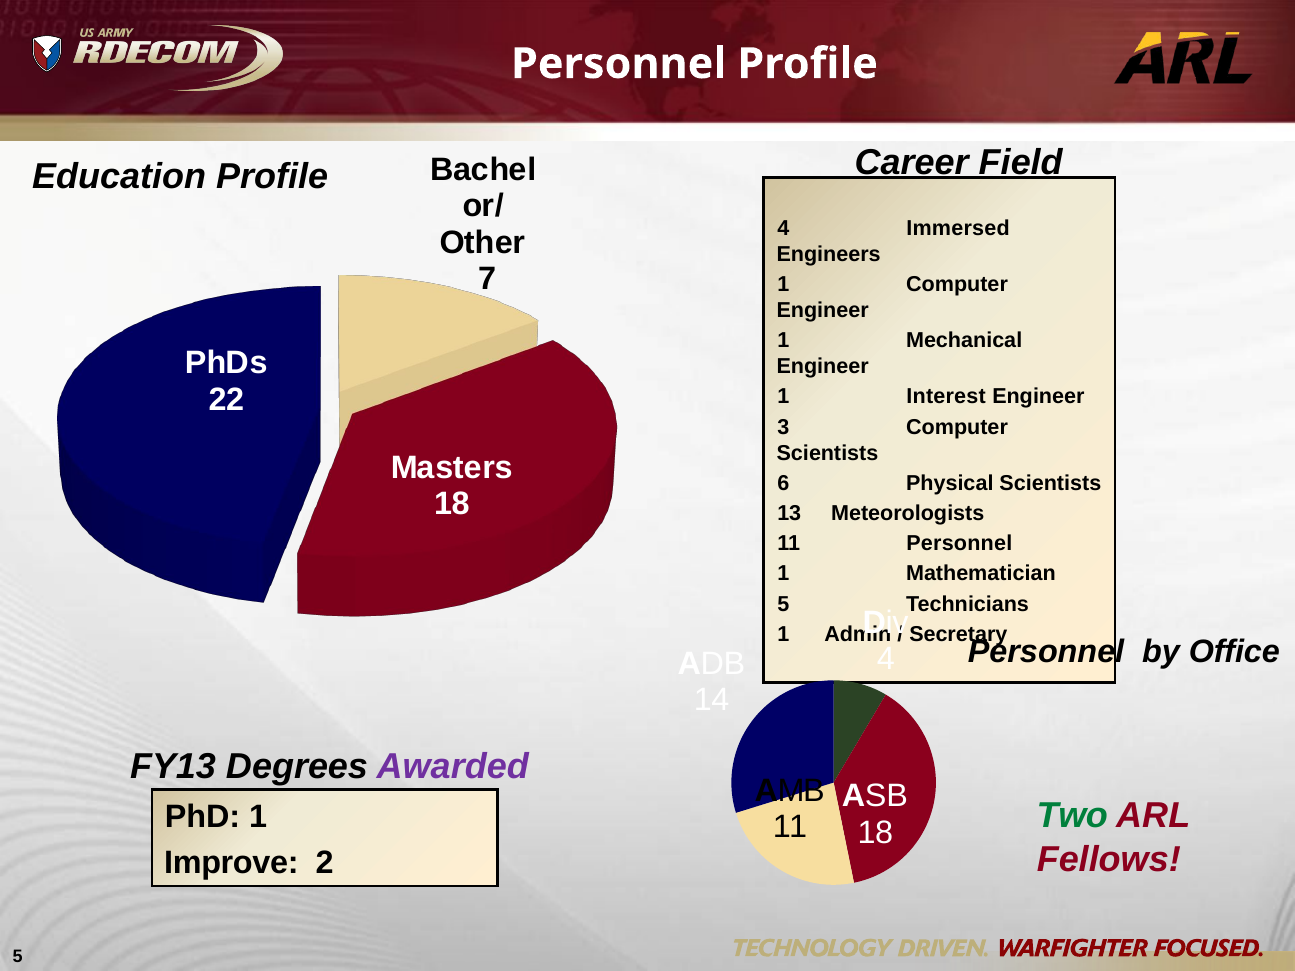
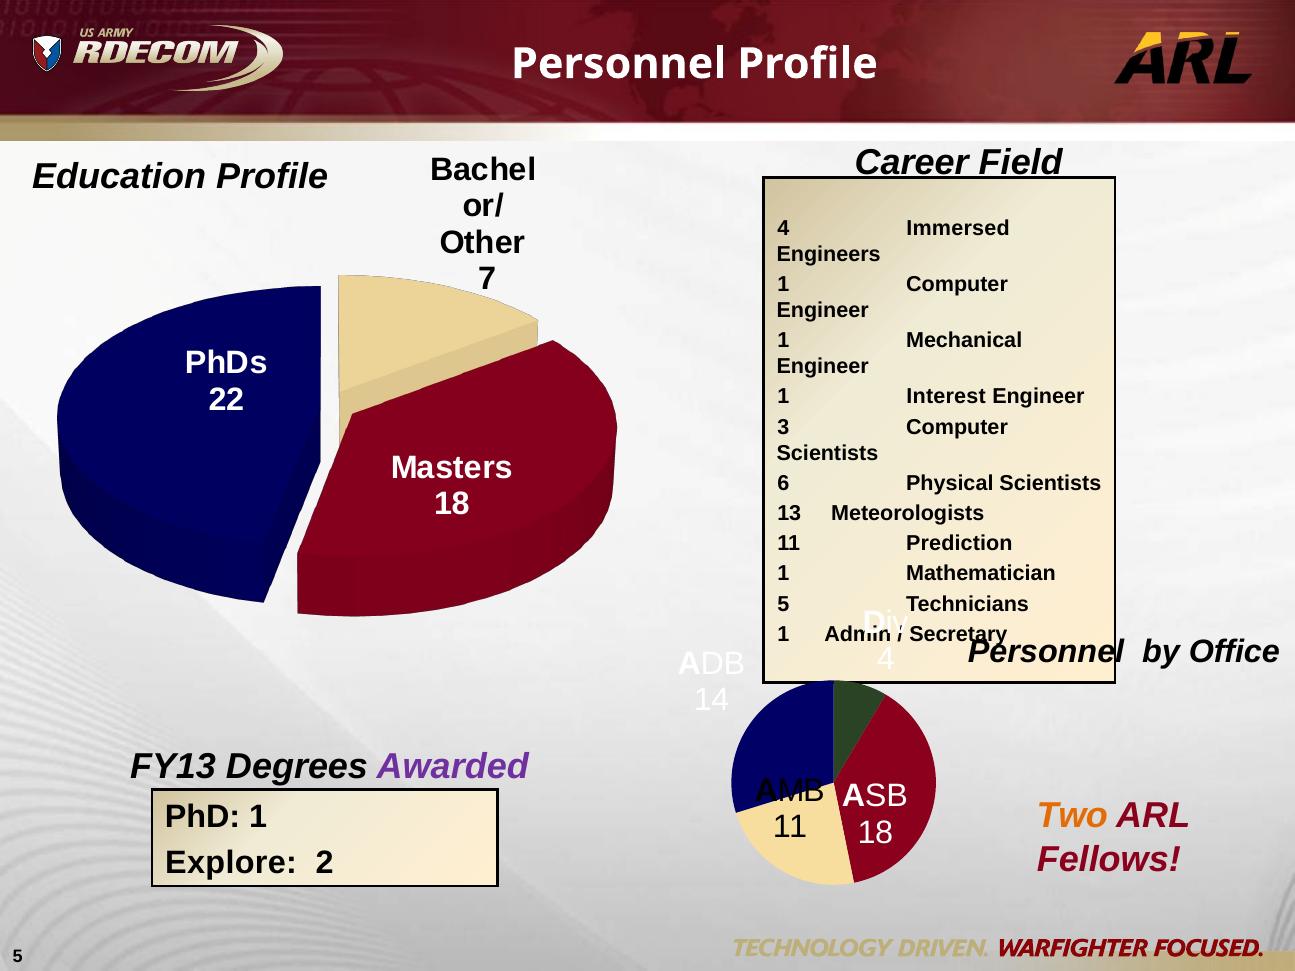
11 Personnel: Personnel -> Prediction (959, 544)
Two colour: green -> orange (1072, 816)
Improve: Improve -> Explore (231, 863)
